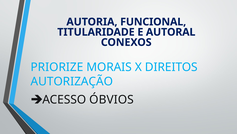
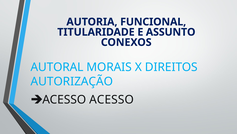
AUTORAL: AUTORAL -> ASSUNTO (171, 32)
PRIORIZE: PRIORIZE -> AUTORAL (57, 67)
ÓBVIOS: ÓBVIOS -> ACESSO (112, 99)
